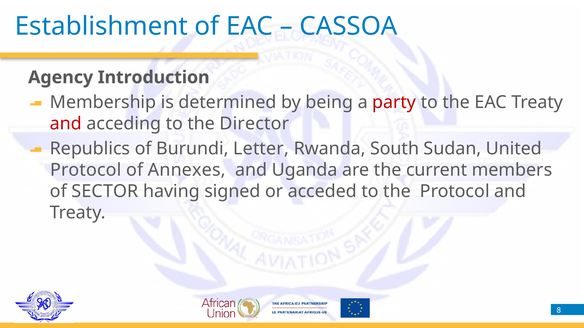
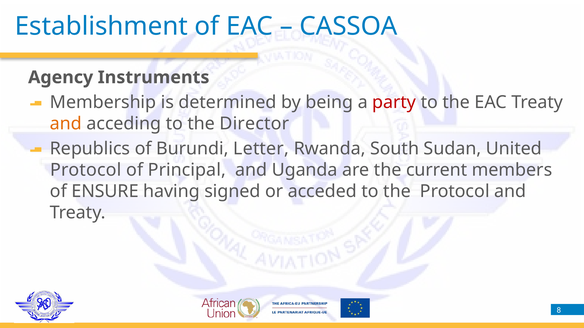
Introduction: Introduction -> Instruments (154, 77)
and colour: red -> orange (66, 124)
Annexes: Annexes -> Principal (187, 170)
SECTOR: SECTOR -> ENSURE (105, 192)
